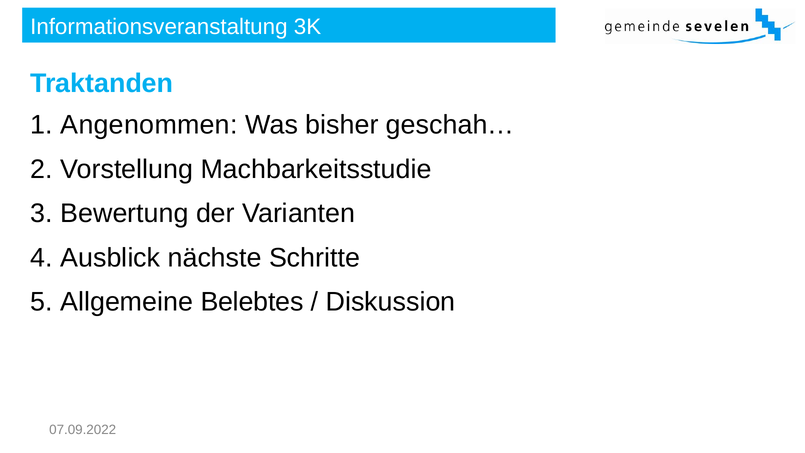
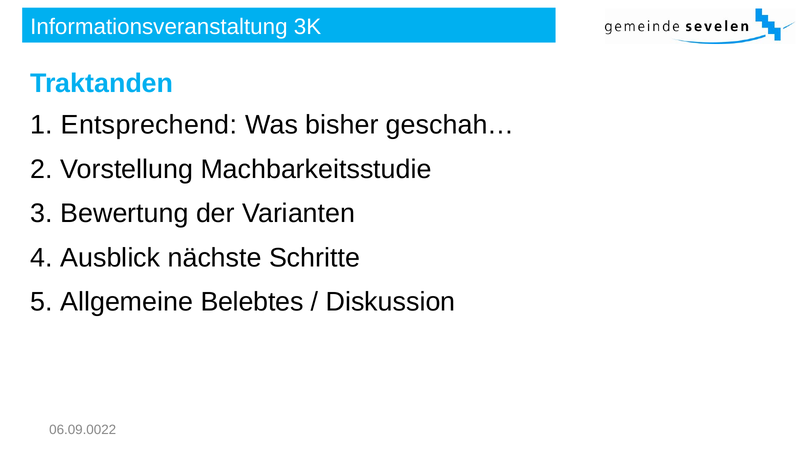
Angenommen: Angenommen -> Entsprechend (149, 125)
07.09.2022: 07.09.2022 -> 06.09.0022 (83, 430)
